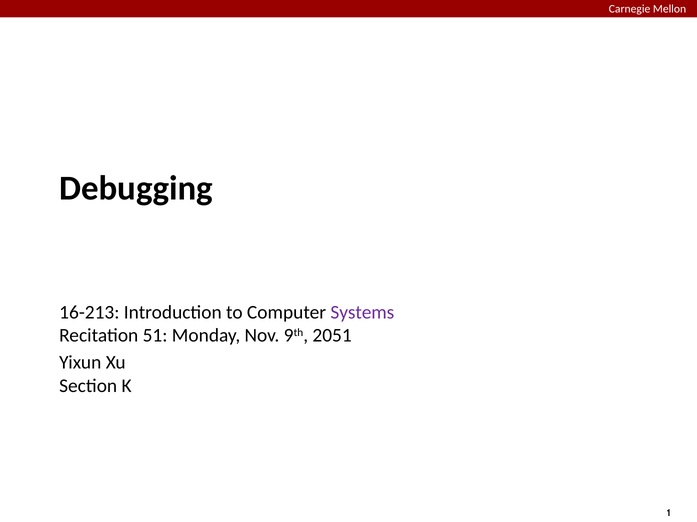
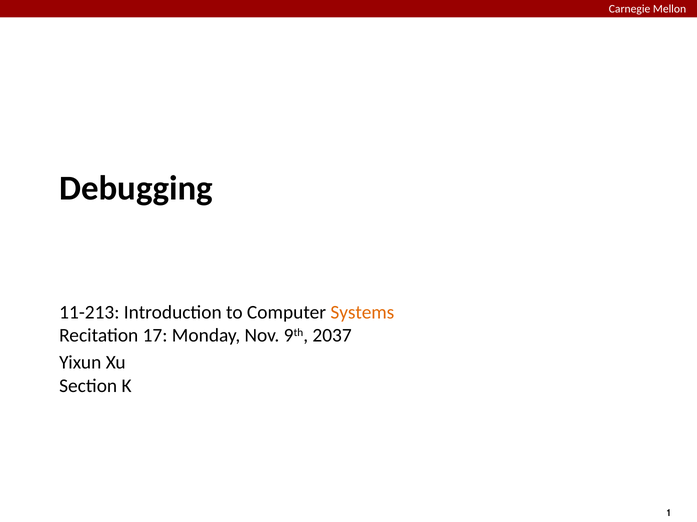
16-213: 16-213 -> 11-213 (89, 313)
Systems colour: purple -> orange (362, 313)
51: 51 -> 17 (155, 336)
2051: 2051 -> 2037 (332, 336)
